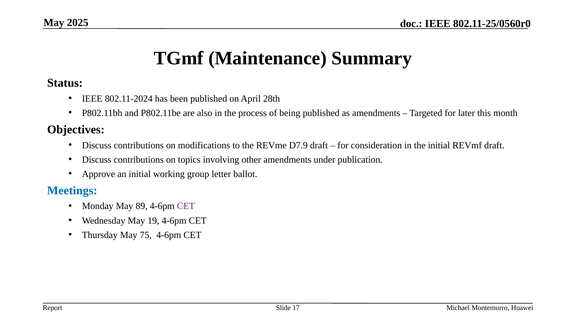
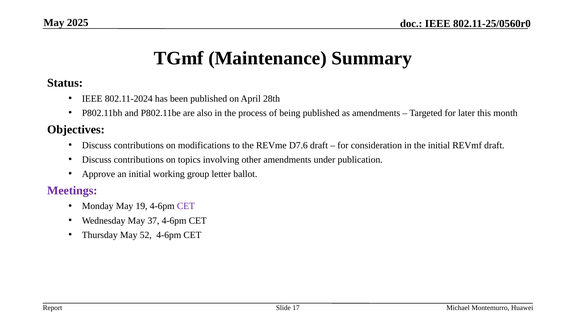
D7.9: D7.9 -> D7.6 (298, 145)
Meetings colour: blue -> purple (72, 191)
89: 89 -> 19 (142, 206)
19: 19 -> 37 (153, 221)
75: 75 -> 52 (146, 235)
